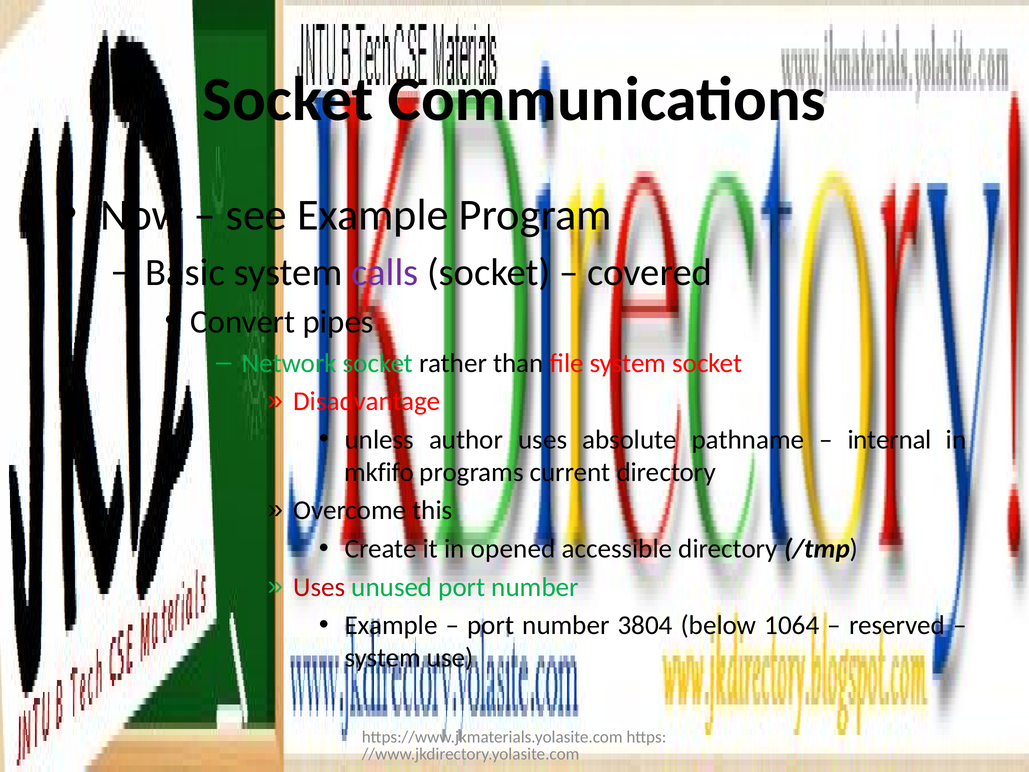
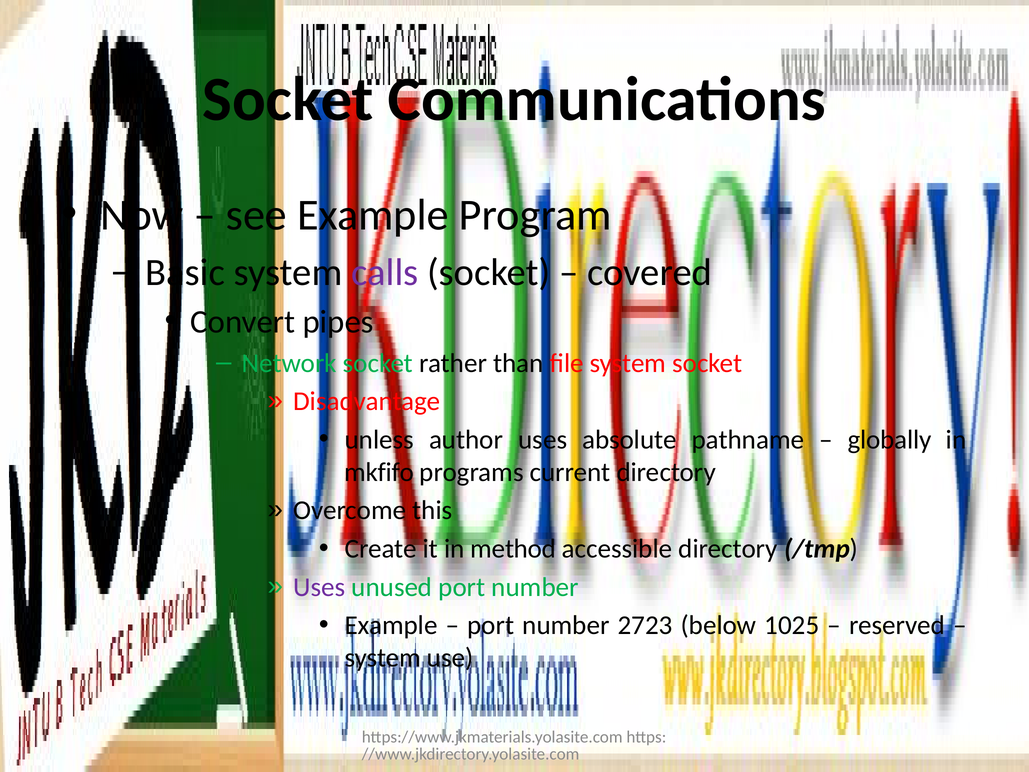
internal: internal -> globally (890, 440)
opened: opened -> method (513, 549)
Uses colour: red -> purple (319, 587)
3804: 3804 -> 2723 (645, 625)
1064: 1064 -> 1025 (792, 625)
